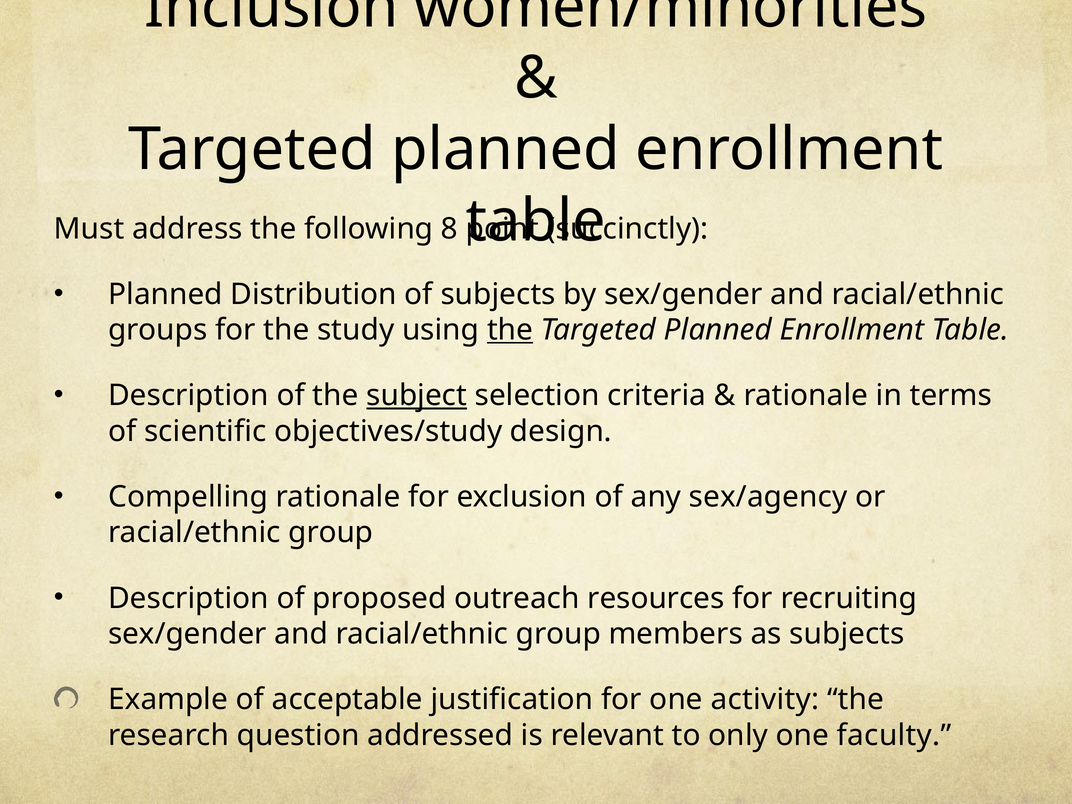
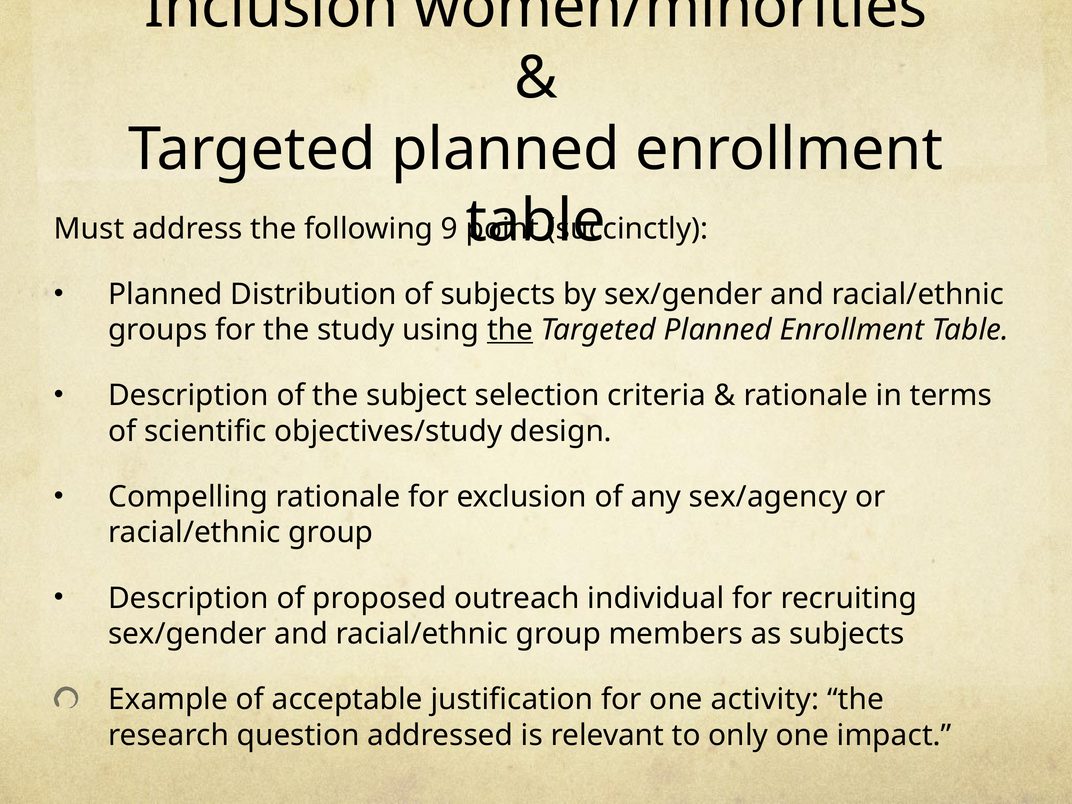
8: 8 -> 9 (450, 229)
subject underline: present -> none (417, 396)
resources: resources -> individual (656, 598)
faculty: faculty -> impact (894, 735)
